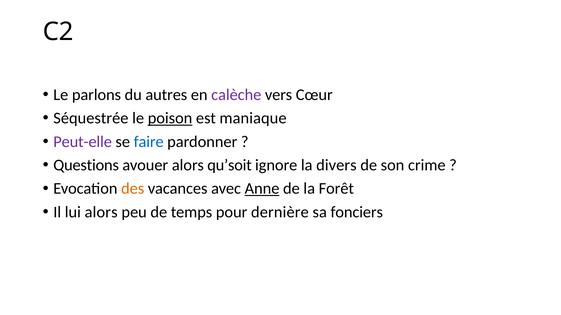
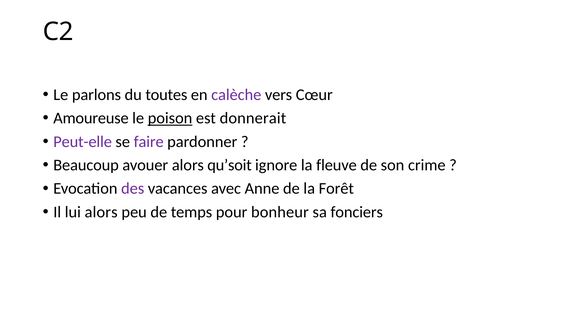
autres: autres -> toutes (166, 95)
Séquestrée: Séquestrée -> Amoureuse (91, 118)
maniaque: maniaque -> donnerait (253, 118)
faire colour: blue -> purple (149, 142)
Questions: Questions -> Beaucoup (86, 165)
divers: divers -> fleuve (336, 165)
des colour: orange -> purple (133, 189)
Anne underline: present -> none (262, 189)
dernière: dernière -> bonheur (280, 212)
